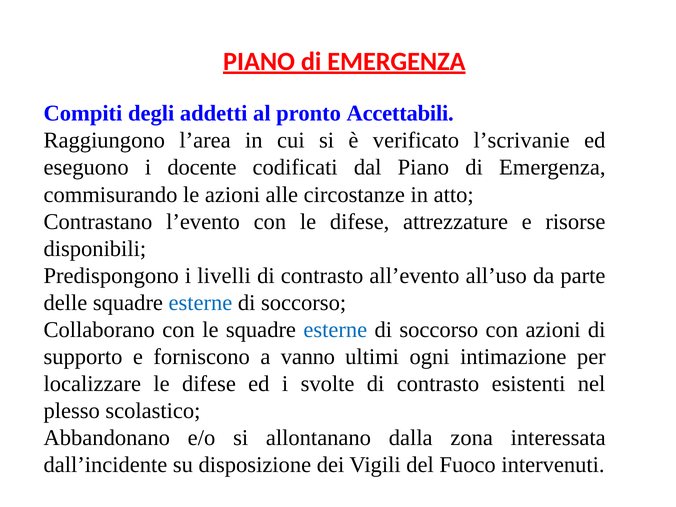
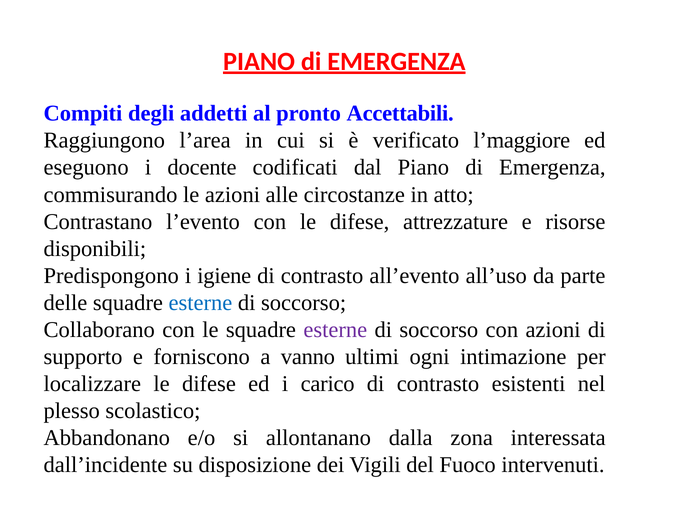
l’scrivanie: l’scrivanie -> l’maggiore (522, 141)
livelli: livelli -> igiene (224, 276)
esterne colour: blue -> purple (335, 330)
svolte: svolte -> carico (328, 384)
